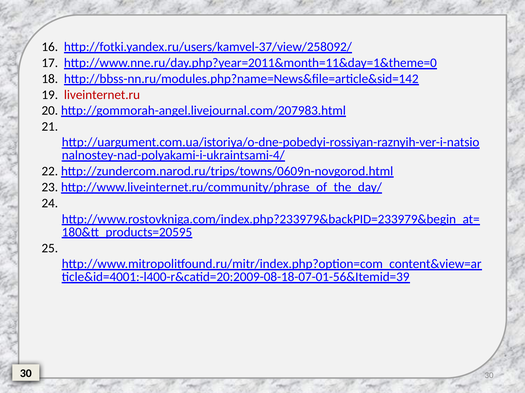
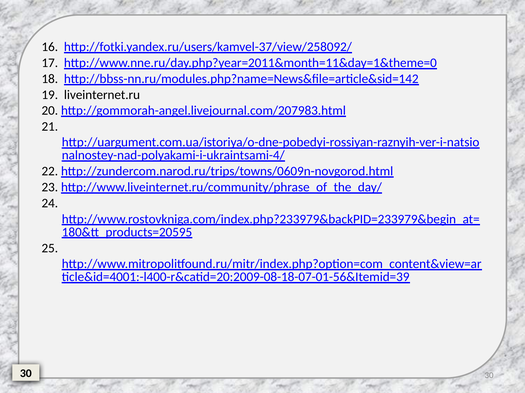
liveinternet.ru colour: red -> black (102, 95)
